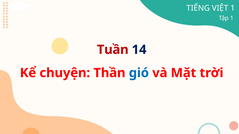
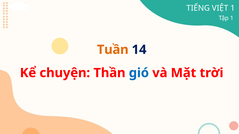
Tuần colour: red -> orange (113, 50)
